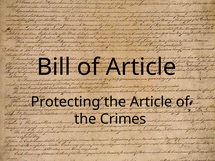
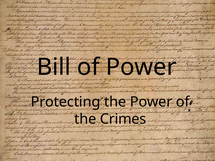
of Article: Article -> Power (141, 67)
the Article: Article -> Power (151, 102)
